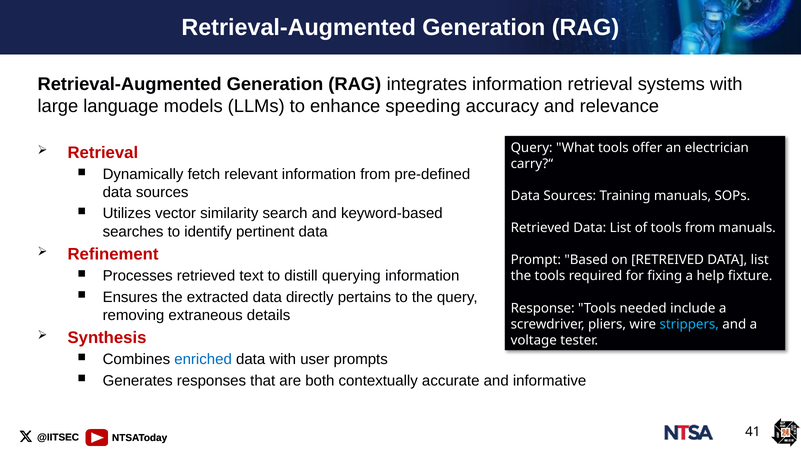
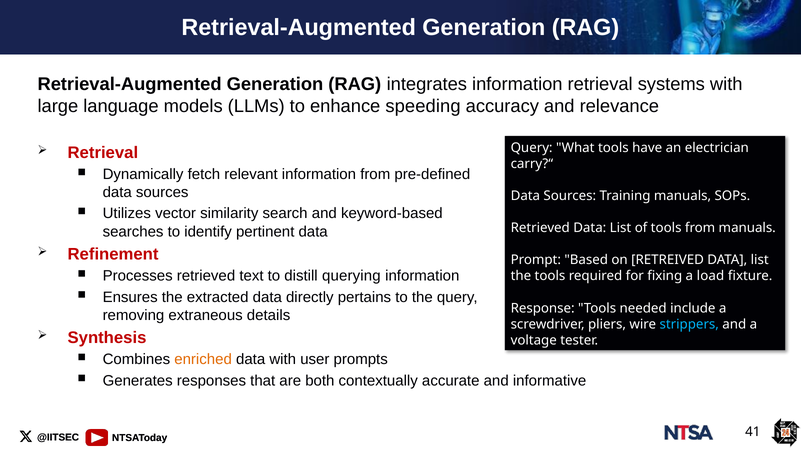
offer: offer -> have (647, 148)
help: help -> load (710, 276)
enriched colour: blue -> orange (203, 359)
